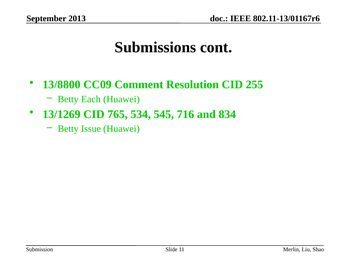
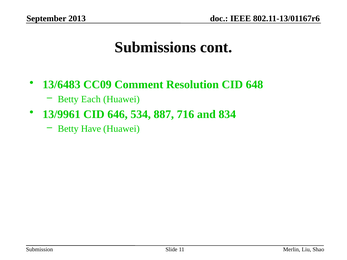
13/8800: 13/8800 -> 13/6483 (61, 85)
255: 255 -> 648 (254, 85)
13/1269: 13/1269 -> 13/9961 (61, 114)
765: 765 -> 646 (118, 114)
545: 545 -> 887 (164, 114)
Issue: Issue -> Have (91, 129)
